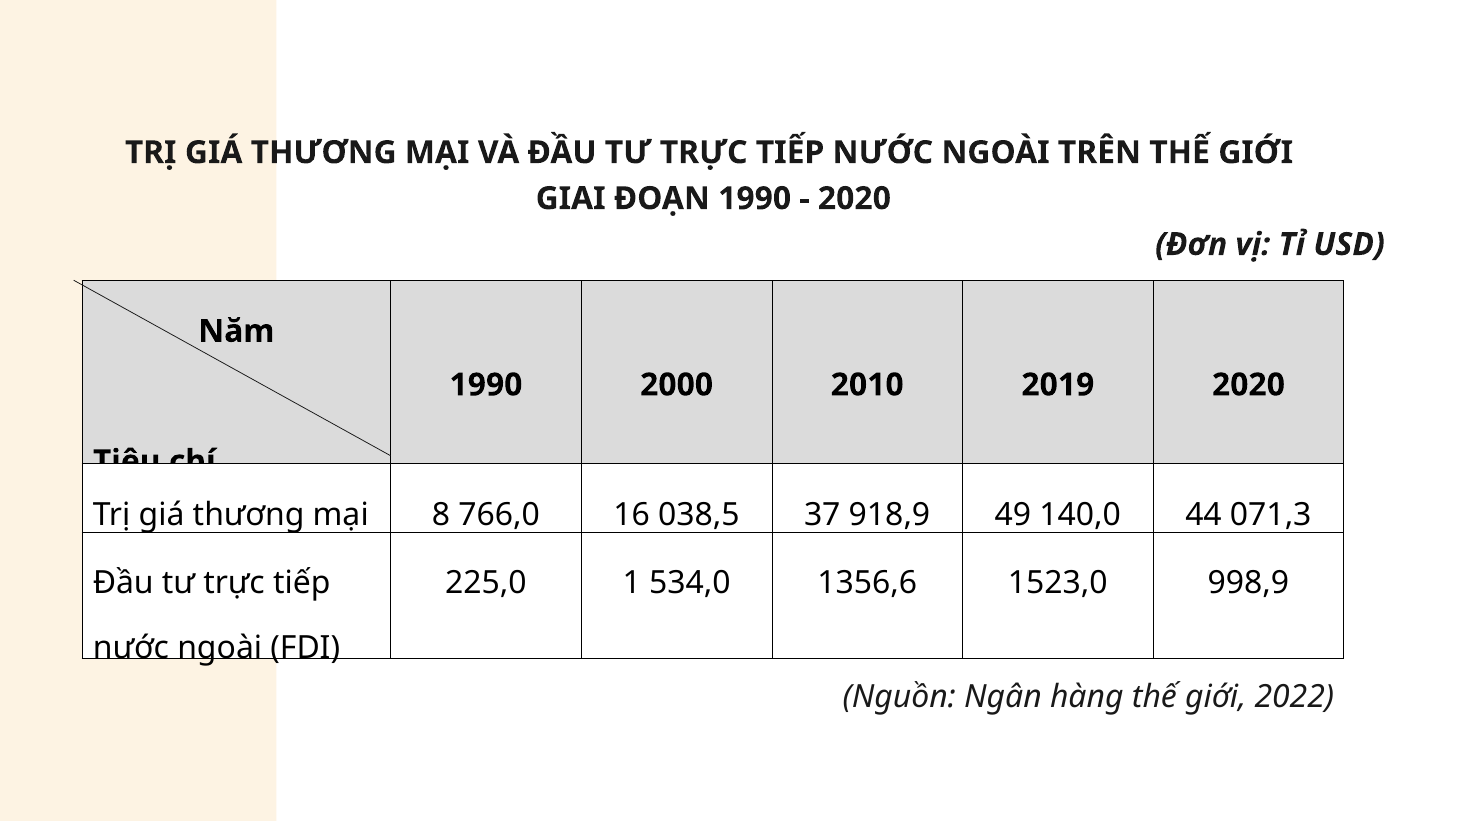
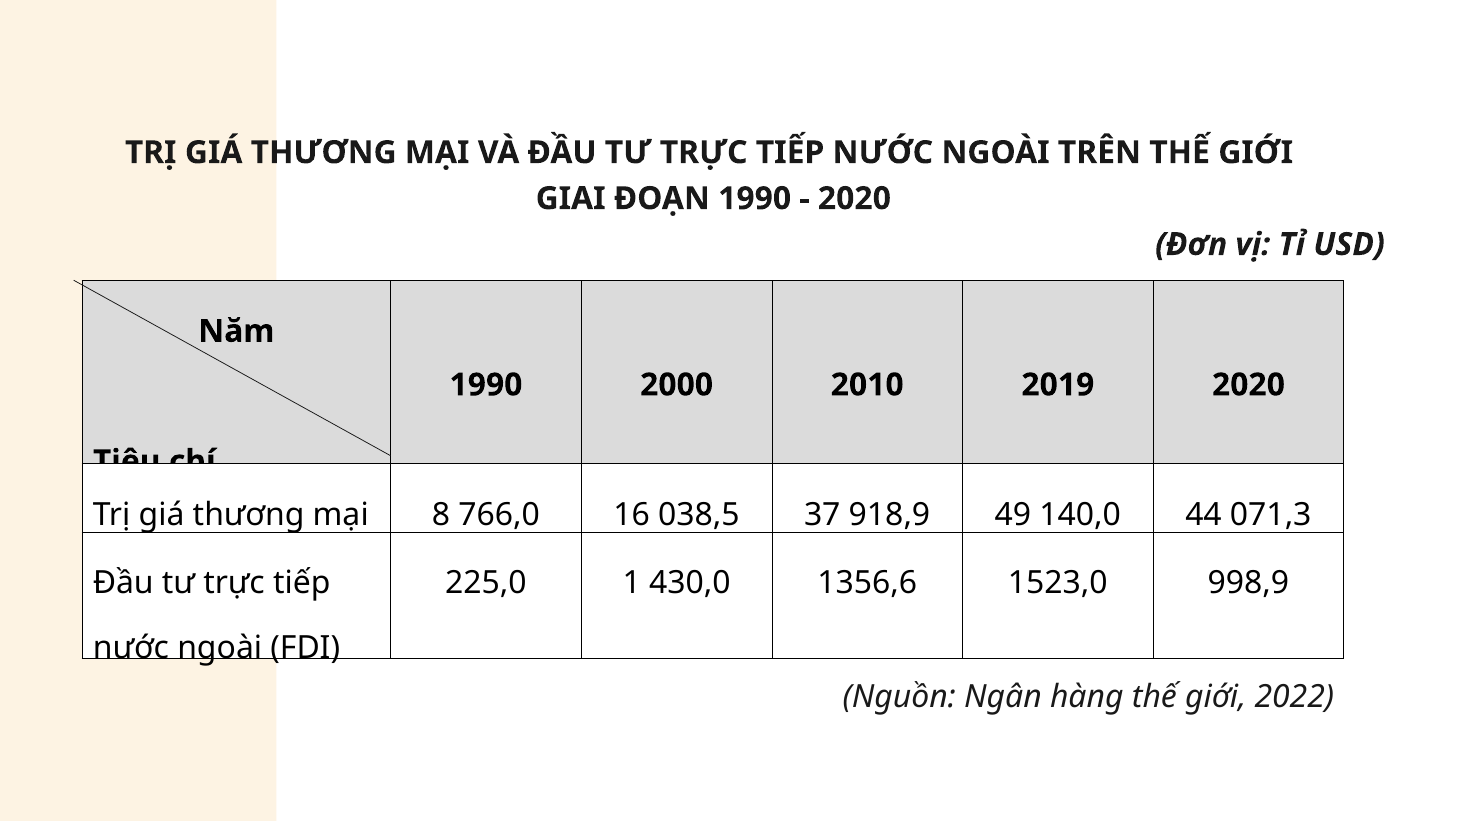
534,0: 534,0 -> 430,0 (690, 583)
